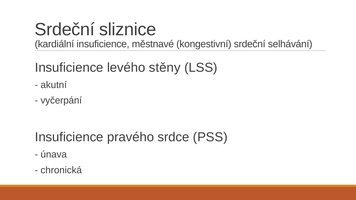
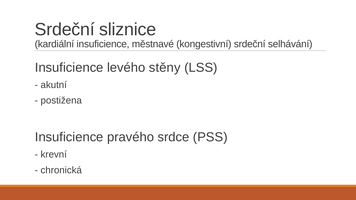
vyčerpání: vyčerpání -> postižena (61, 101)
únava: únava -> krevní (54, 155)
